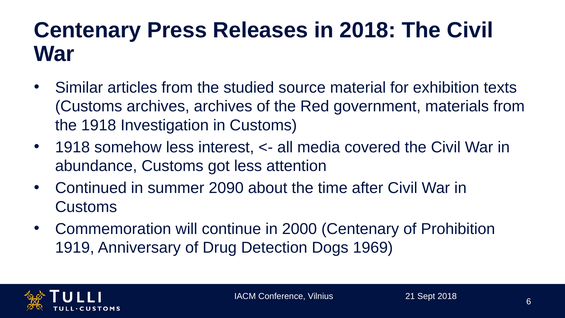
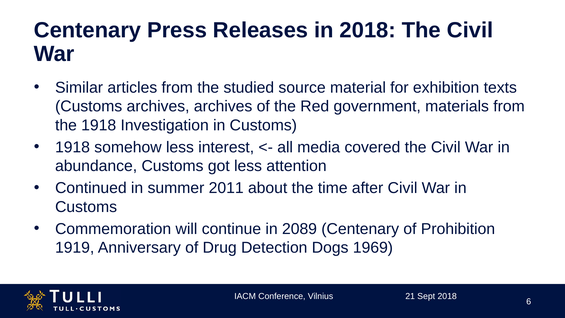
2090: 2090 -> 2011 (226, 188)
2000: 2000 -> 2089 (300, 229)
